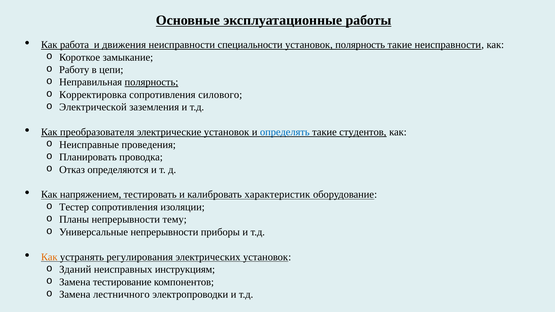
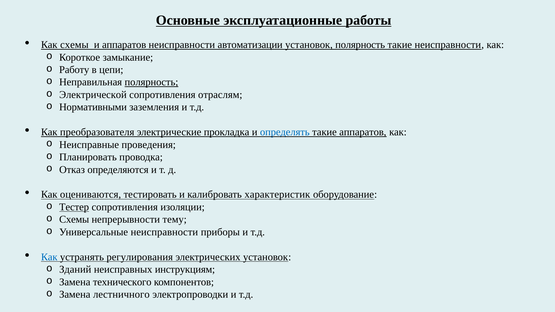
Как работа: работа -> схемы (74, 45)
и движения: движения -> аппаратов (124, 45)
специальности: специальности -> автоматизации (250, 45)
Корректировка: Корректировка -> Электрической (93, 95)
силового: силового -> отраслям (220, 95)
Электрической: Электрической -> Нормативными (93, 107)
электрические установок: установок -> прокладка (227, 132)
такие студентов: студентов -> аппаратов (363, 132)
напряжением: напряжением -> оцениваются (91, 195)
Тестер underline: none -> present (74, 207)
Планы: Планы -> Схемы (74, 220)
Универсальные непрерывности: непрерывности -> неисправности (164, 232)
Как colour: orange -> blue (49, 257)
тестирование: тестирование -> технического (122, 282)
